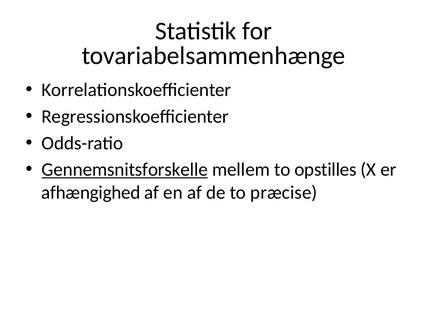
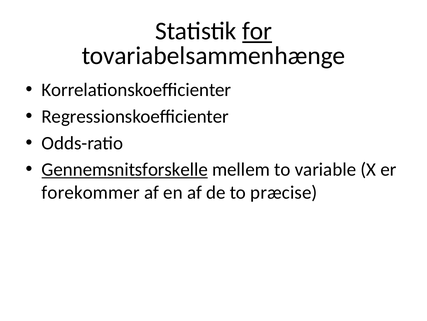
for underline: none -> present (257, 31)
opstilles: opstilles -> variable (325, 169)
afhængighed: afhængighed -> forekommer (91, 192)
